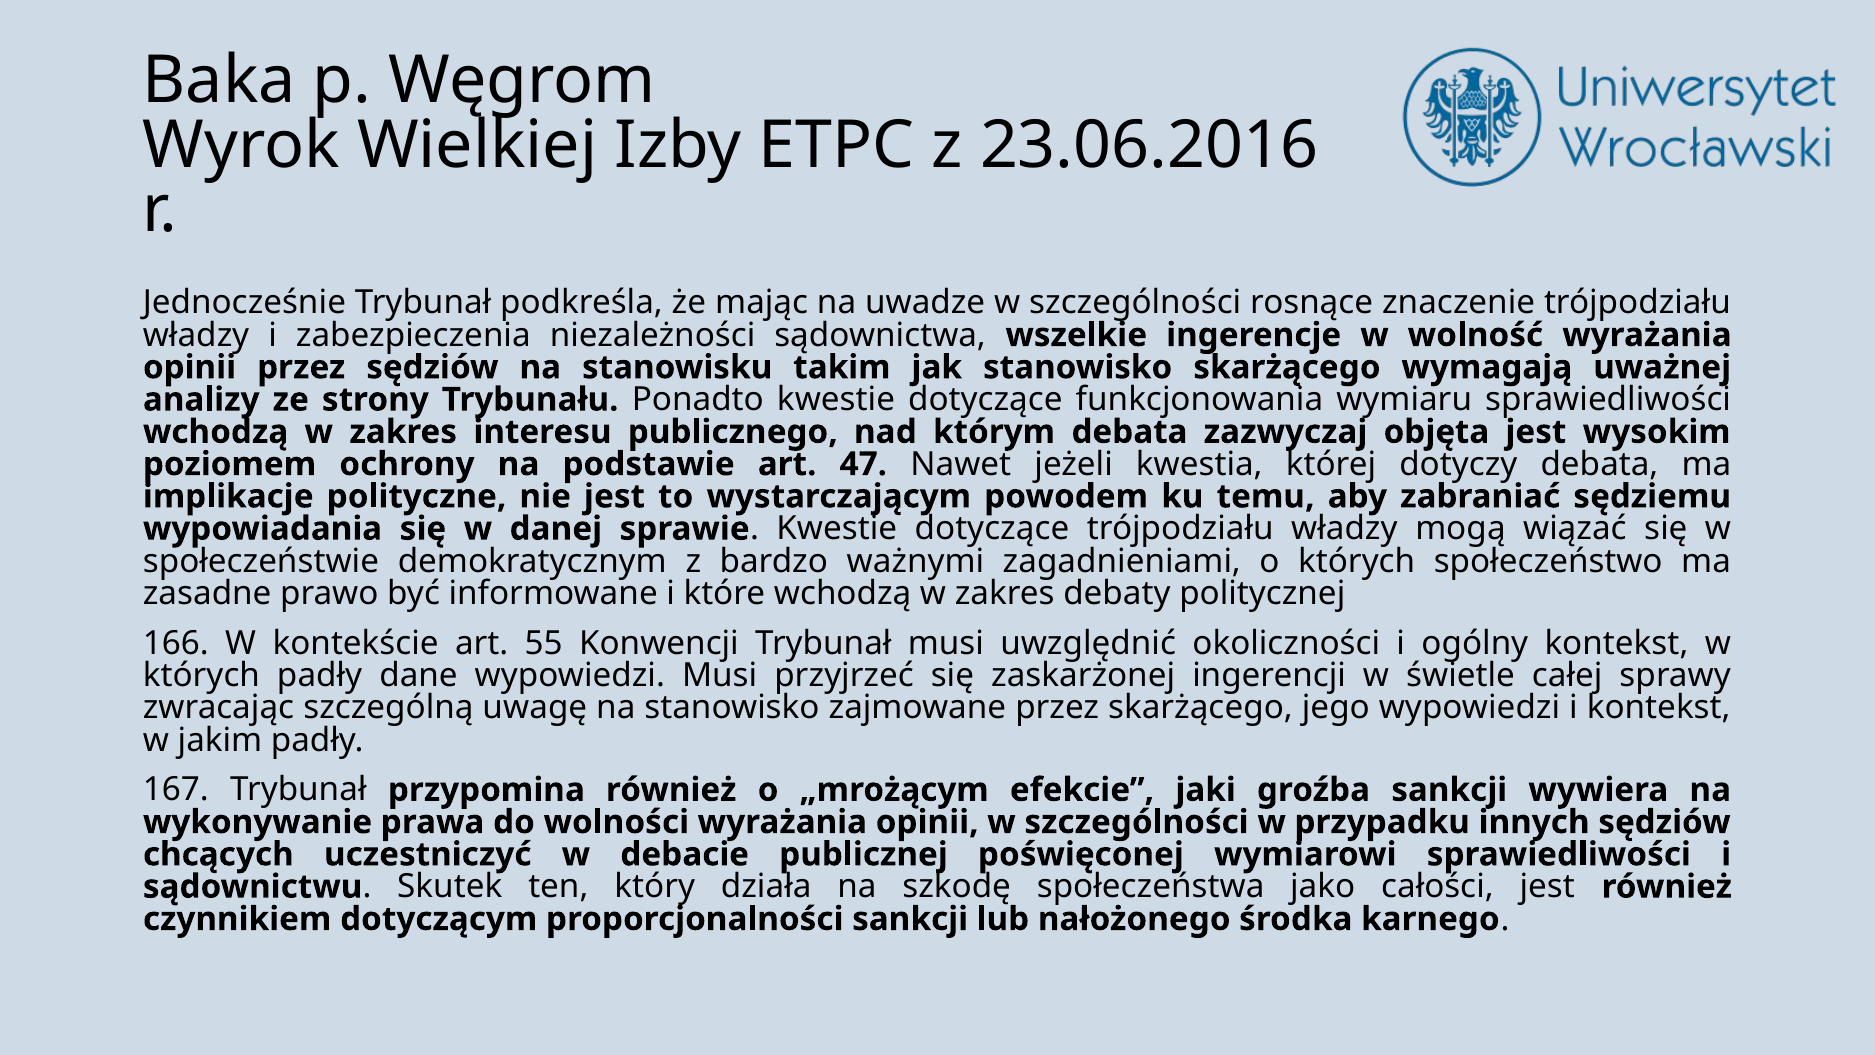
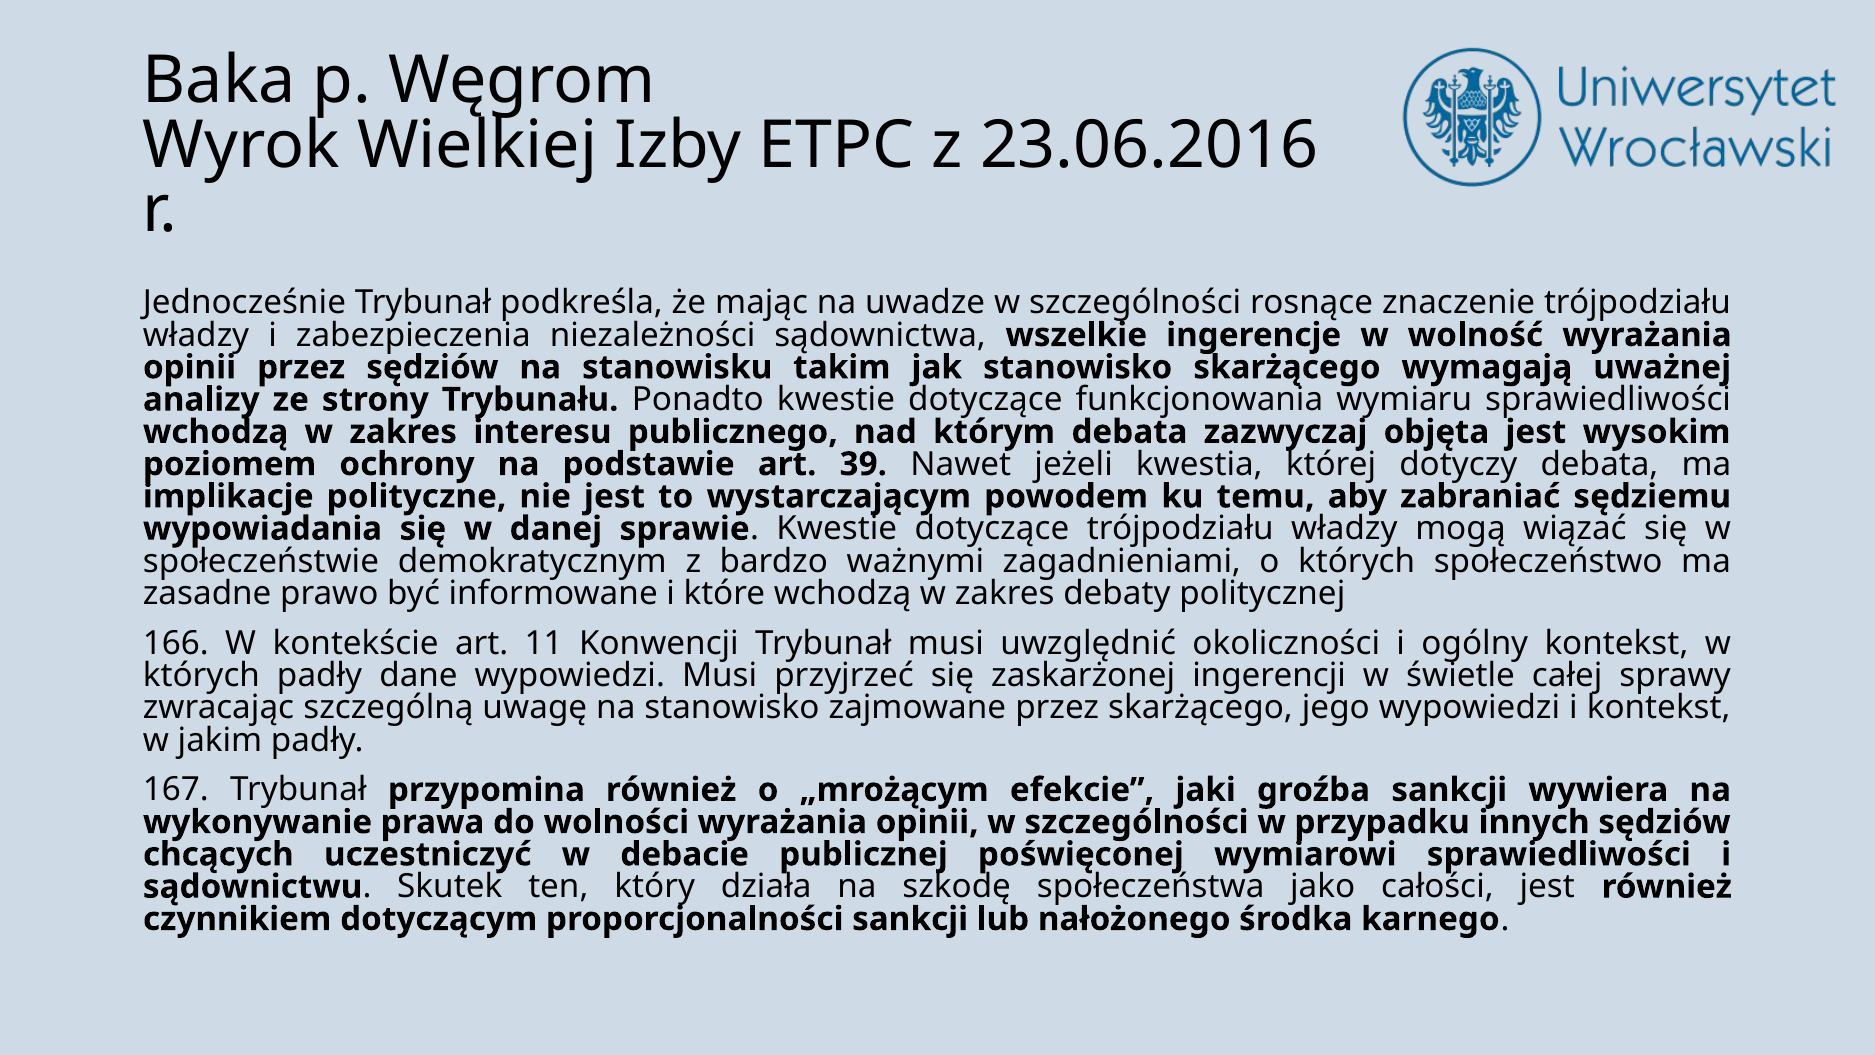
47: 47 -> 39 (863, 464)
55: 55 -> 11 (544, 643)
